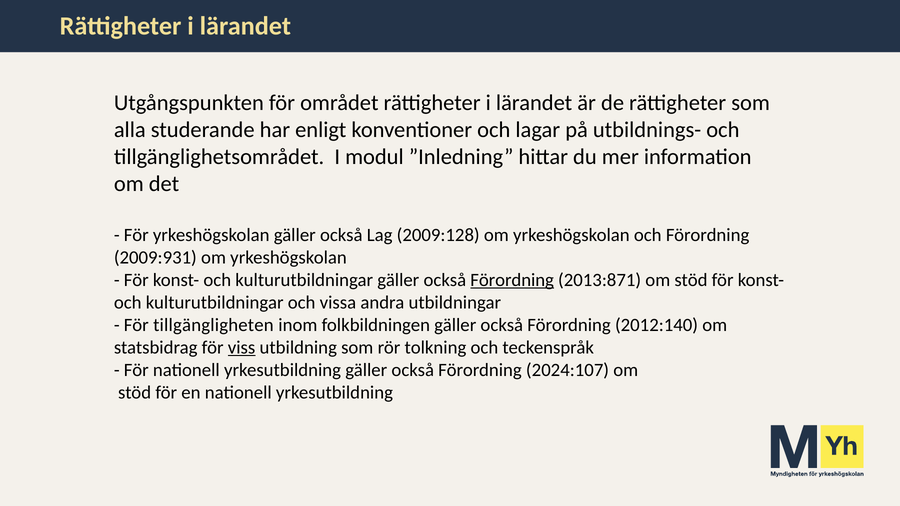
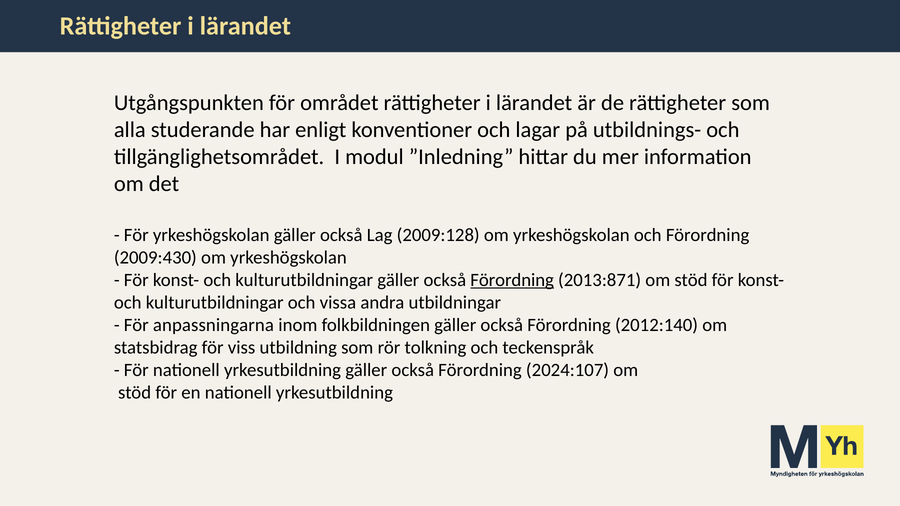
2009:931: 2009:931 -> 2009:430 (155, 258)
tillgängligheten: tillgängligheten -> anpassningarna (213, 325)
viss underline: present -> none (242, 348)
